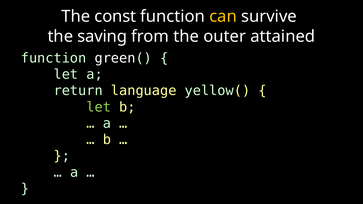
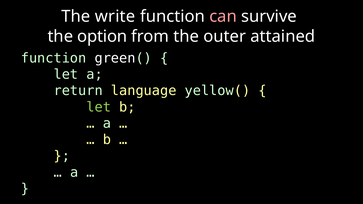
const: const -> write (115, 16)
can colour: yellow -> pink (223, 16)
saving: saving -> option (102, 36)
